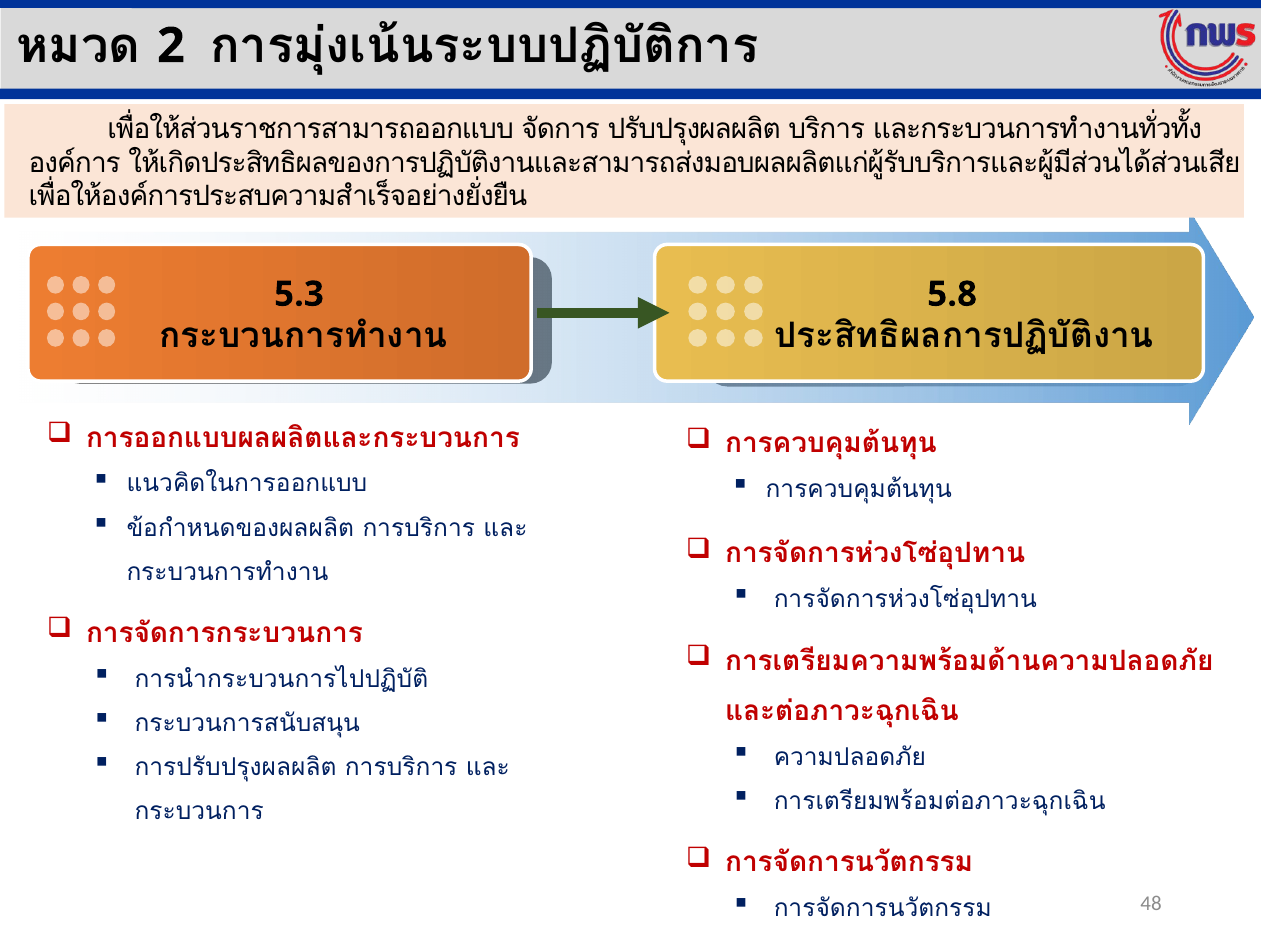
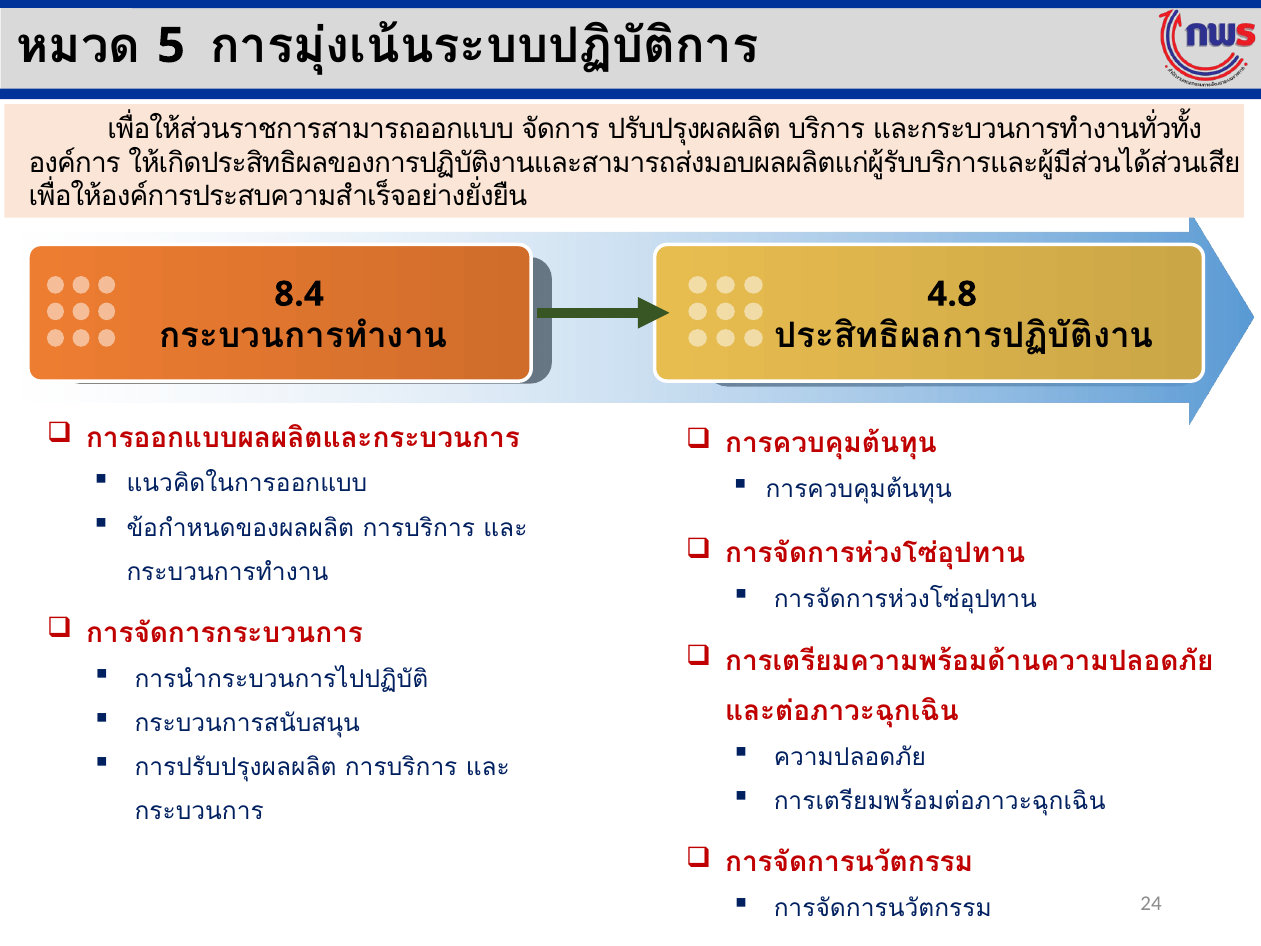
2: 2 -> 5 (171, 46)
5.3: 5.3 -> 8.4 (299, 294)
5.8: 5.8 -> 4.8 (952, 294)
48: 48 -> 24 (1151, 903)
